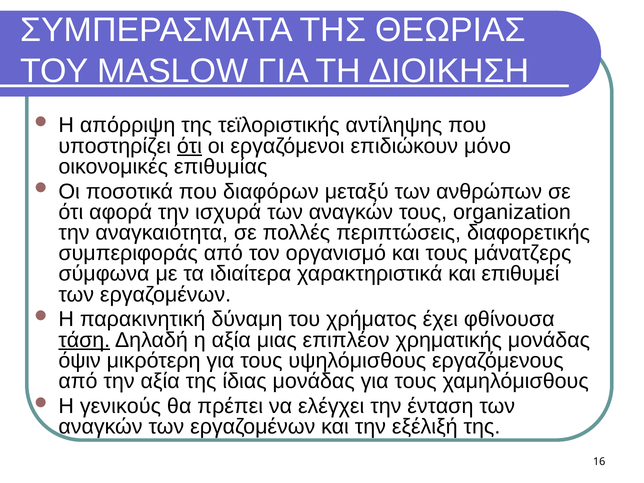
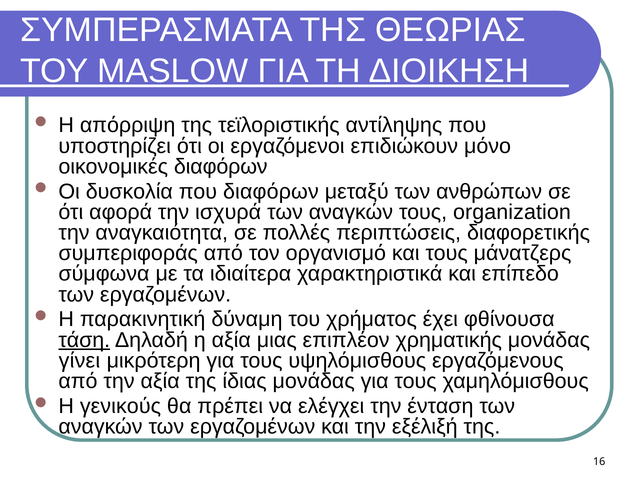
ότι underline: present -> none (189, 146)
οικονομικές επιθυμίας: επιθυμίας -> διαφόρων (221, 167)
ποσοτικά: ποσοτικά -> δυσκολία (129, 191)
επιθυμεί: επιθυμεί -> επίπεδο (520, 274)
όψιν: όψιν -> γίνει (79, 361)
